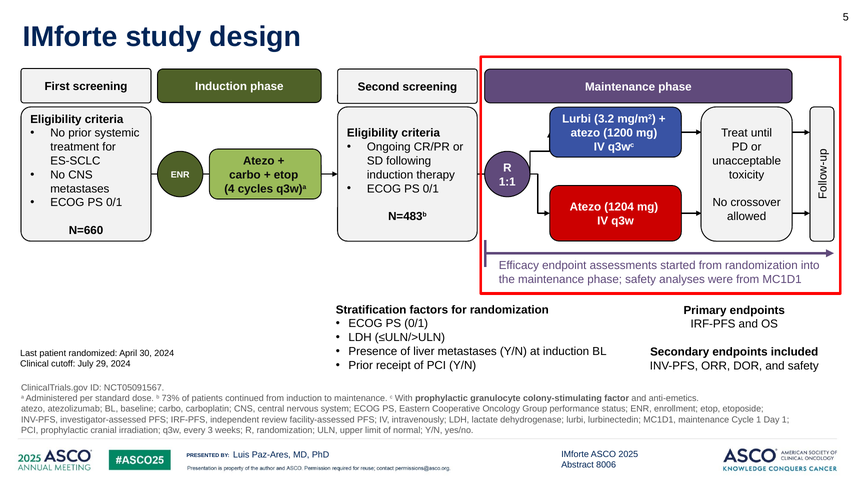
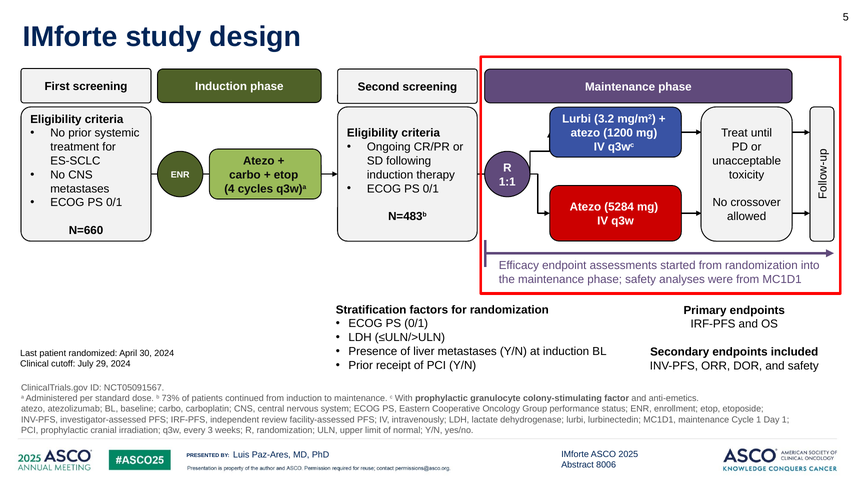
1204: 1204 -> 5284 (619, 207)
